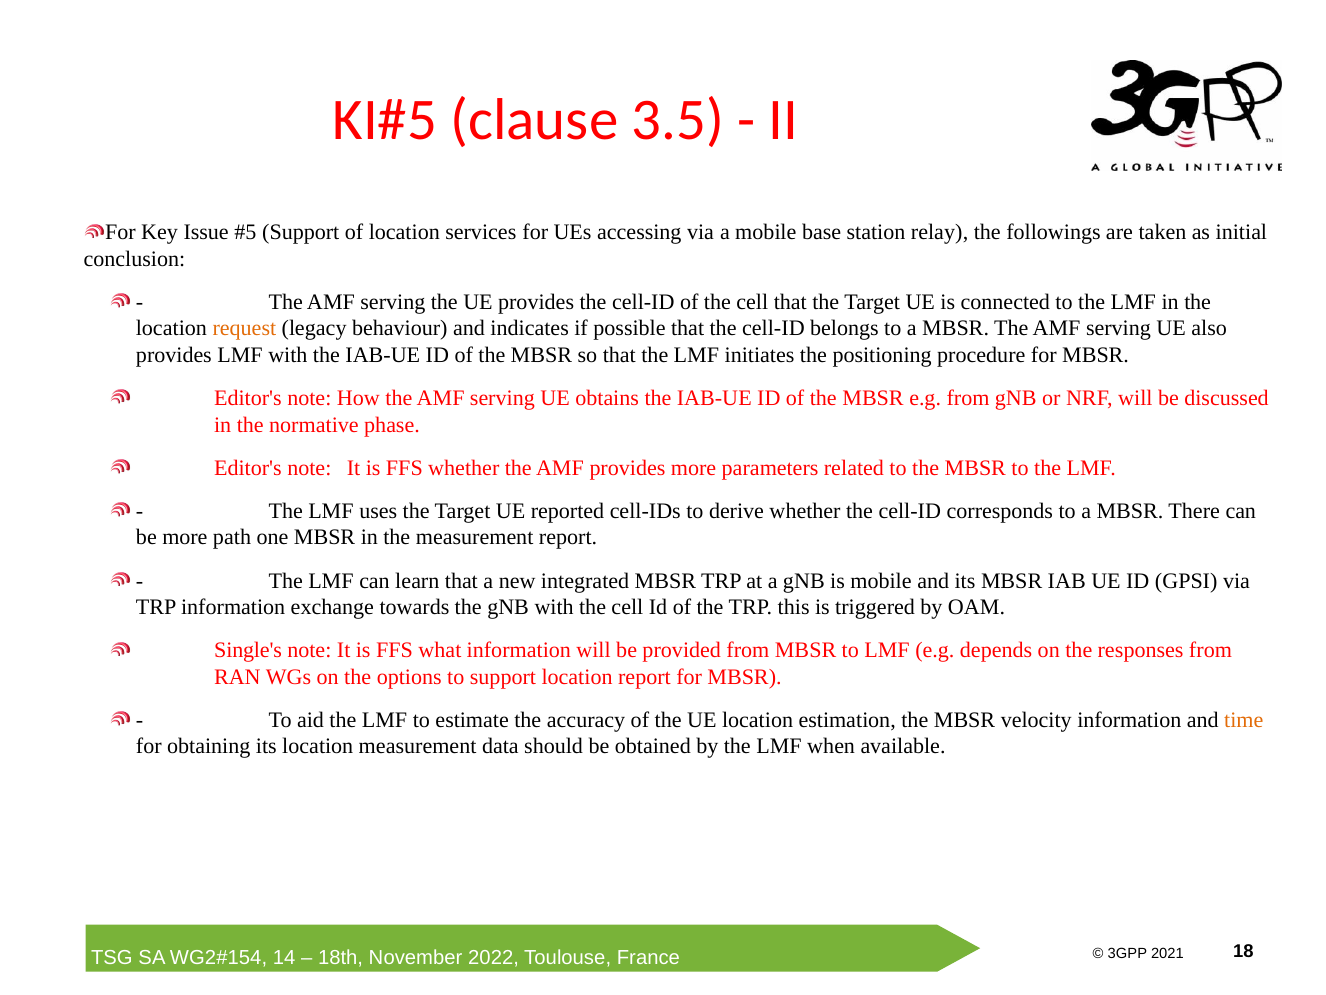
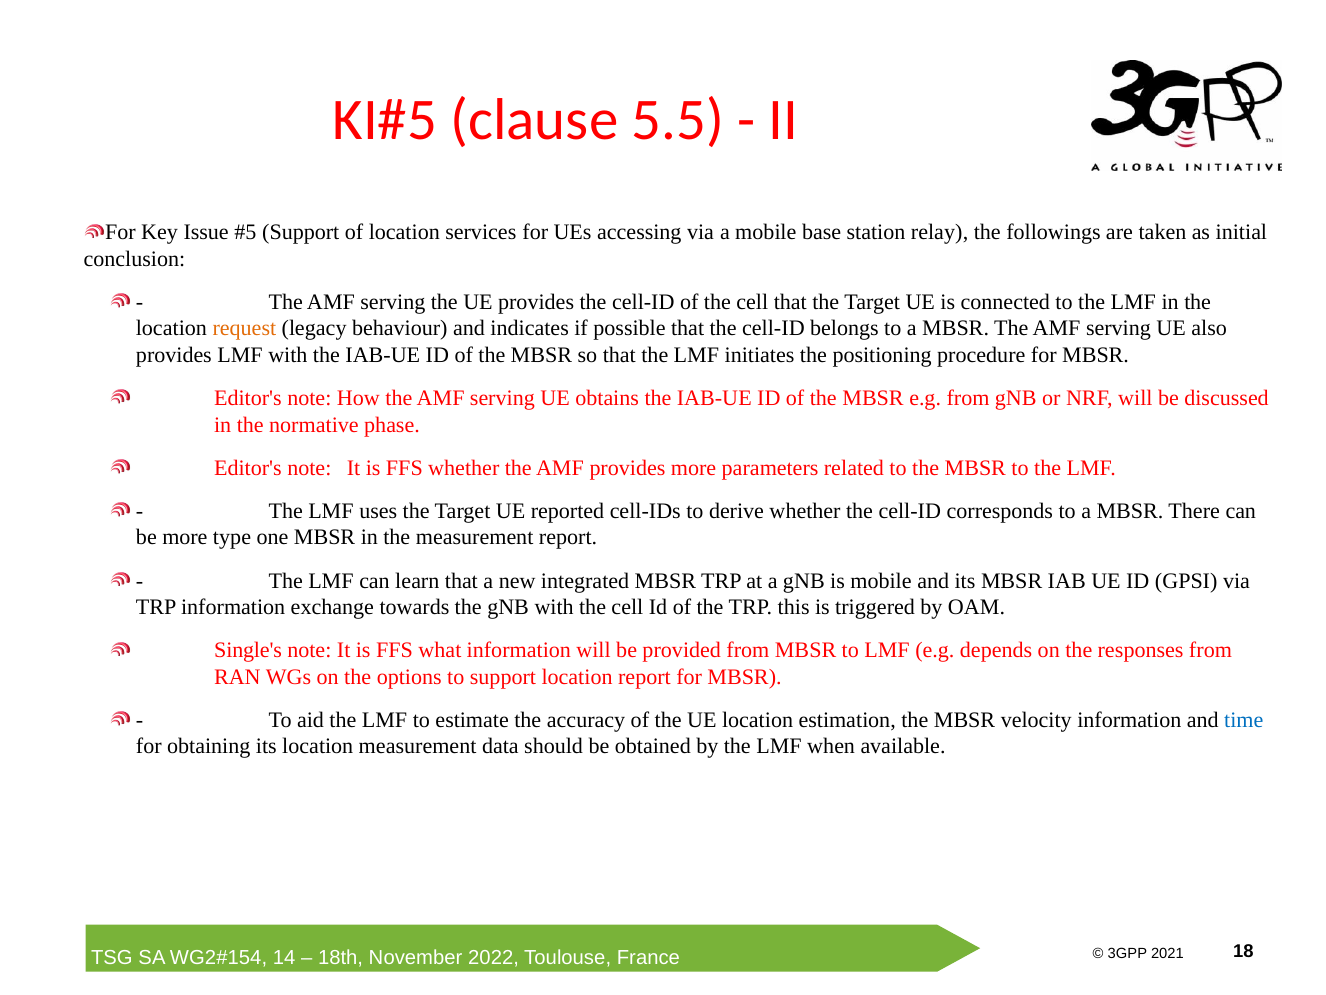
3.5: 3.5 -> 5.5 (678, 120)
path: path -> type (232, 537)
time colour: orange -> blue (1244, 720)
